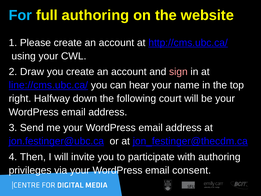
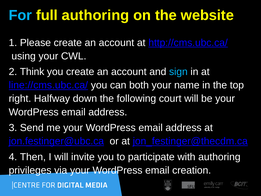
Draw: Draw -> Think (32, 72)
sign colour: pink -> light blue (178, 72)
hear: hear -> both (139, 85)
consent: consent -> creation (192, 170)
